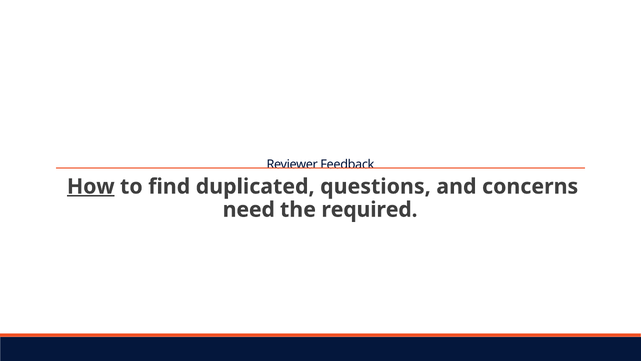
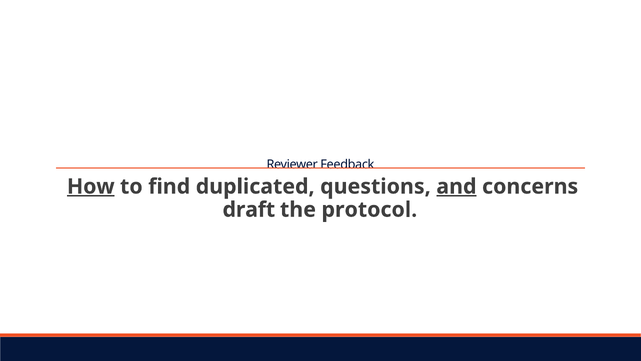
and underline: none -> present (456, 186)
need: need -> draft (249, 209)
required: required -> protocol (369, 209)
